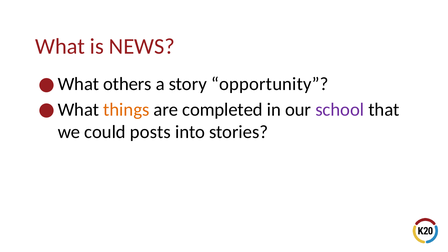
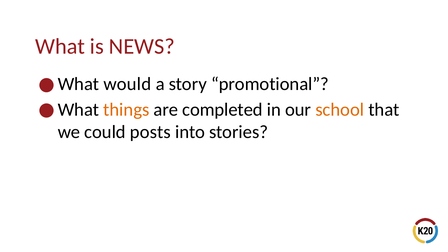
others: others -> would (127, 84)
opportunity: opportunity -> promotional (270, 84)
school colour: purple -> orange (340, 110)
